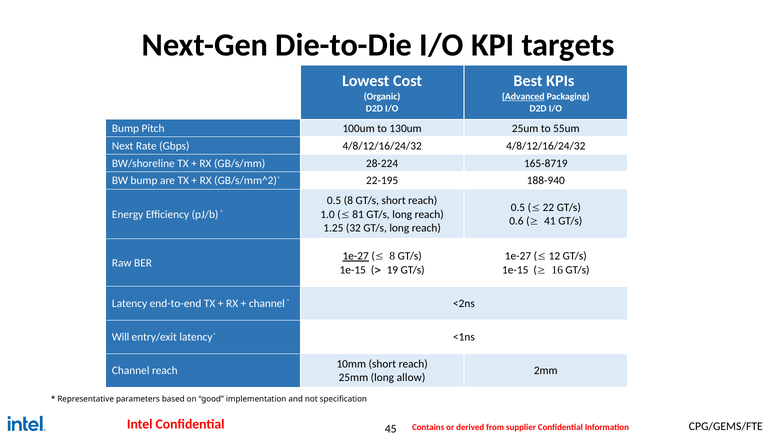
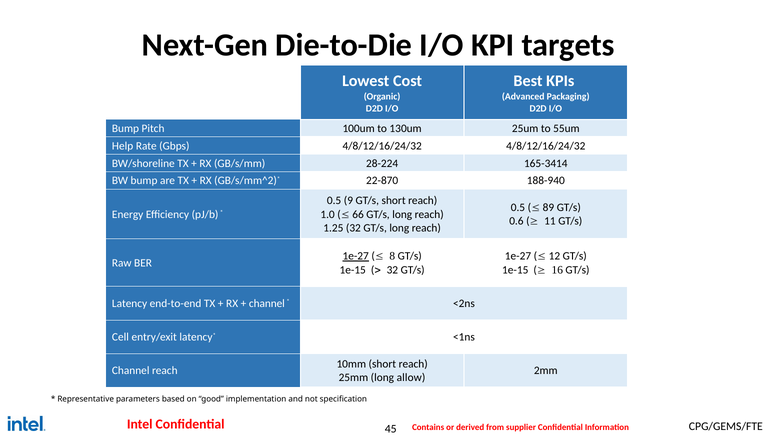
Advanced underline: present -> none (523, 97)
Next: Next -> Help (123, 146)
165-8719: 165-8719 -> 165-3414 (546, 163)
22-195: 22-195 -> 22-870 (382, 181)
0.5 8: 8 -> 9 (348, 201)
22: 22 -> 89 (548, 207)
81: 81 -> 66 (358, 214)
41: 41 -> 11 (550, 221)
19: 19 -> 32 (392, 270)
Will: Will -> Cell (120, 337)
